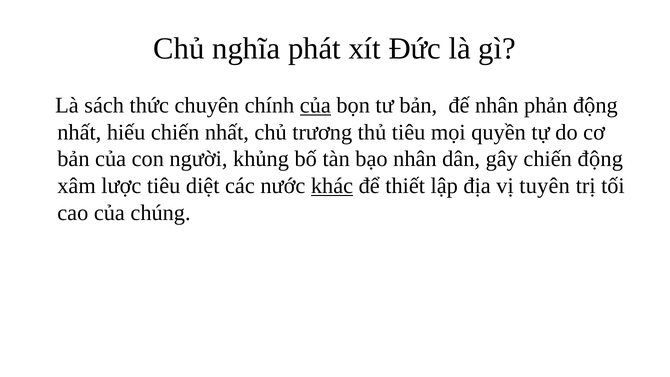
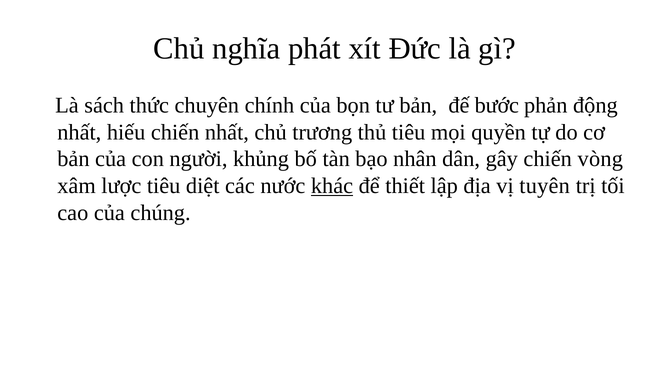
của underline: present -> none (315, 105)
đế nhân: nhân -> bước (497, 105)
chiến động: động -> vòng (600, 159)
